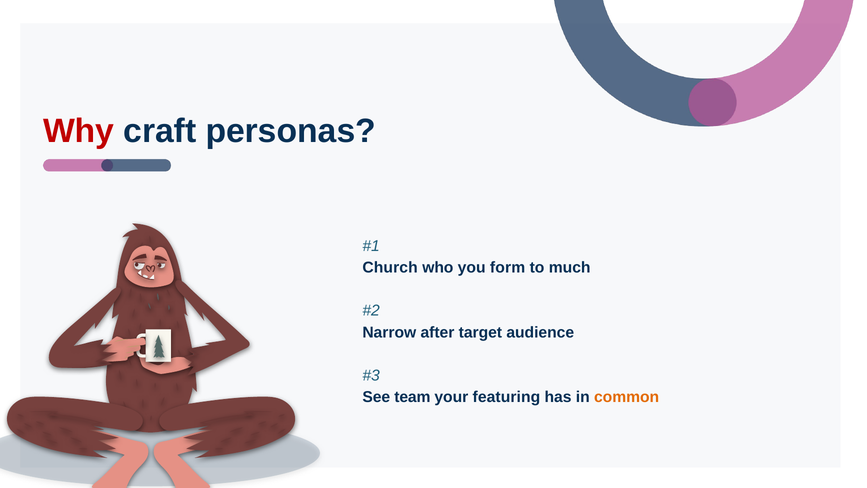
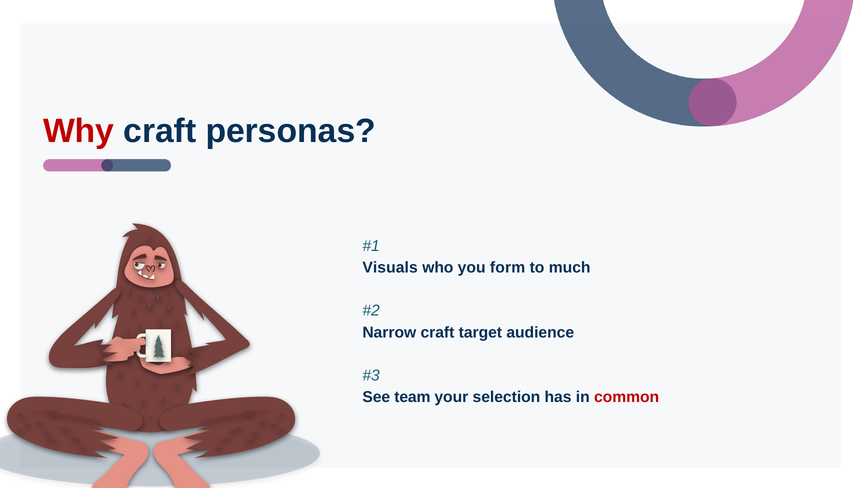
Church: Church -> Visuals (390, 267)
Narrow after: after -> craft (437, 332)
featuring: featuring -> selection (506, 397)
common colour: orange -> red (627, 397)
